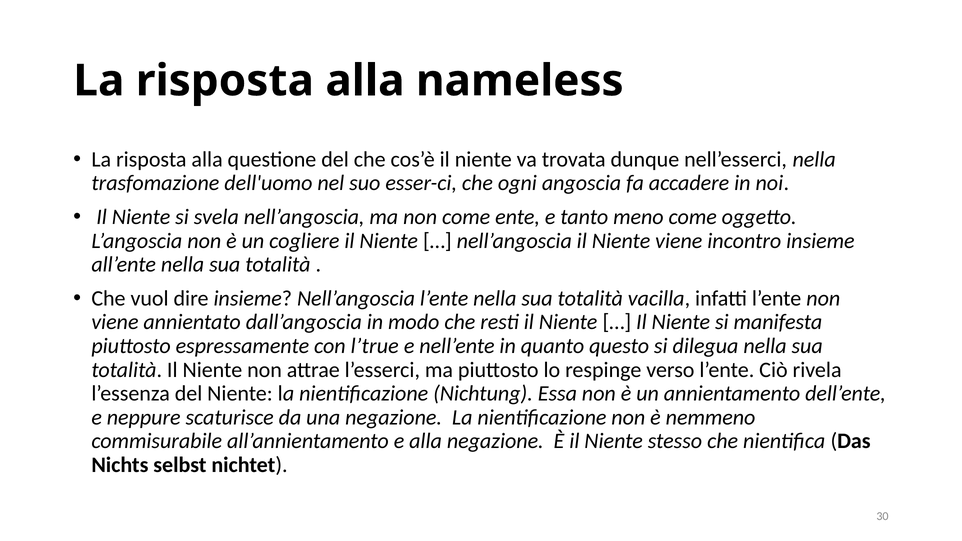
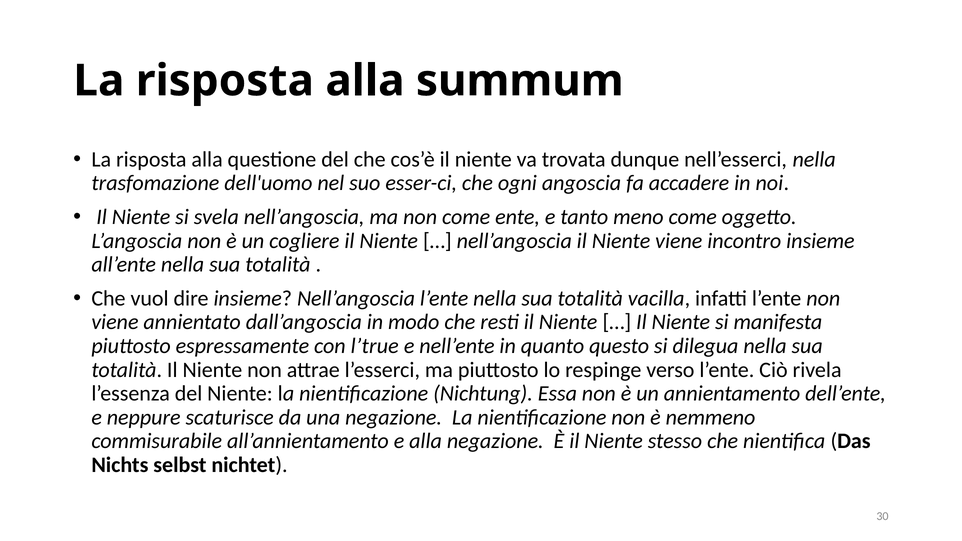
nameless: nameless -> summum (520, 81)
